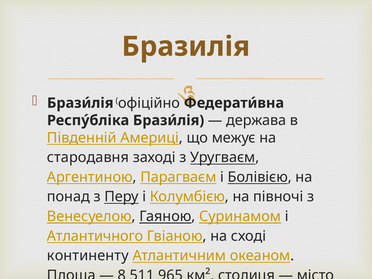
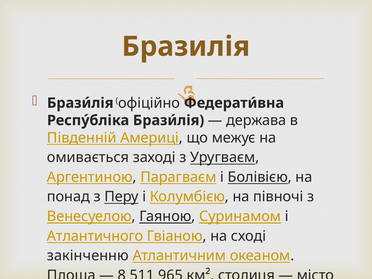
стародавня: стародавня -> омивається (88, 157)
континенту: континенту -> закінченню (88, 256)
